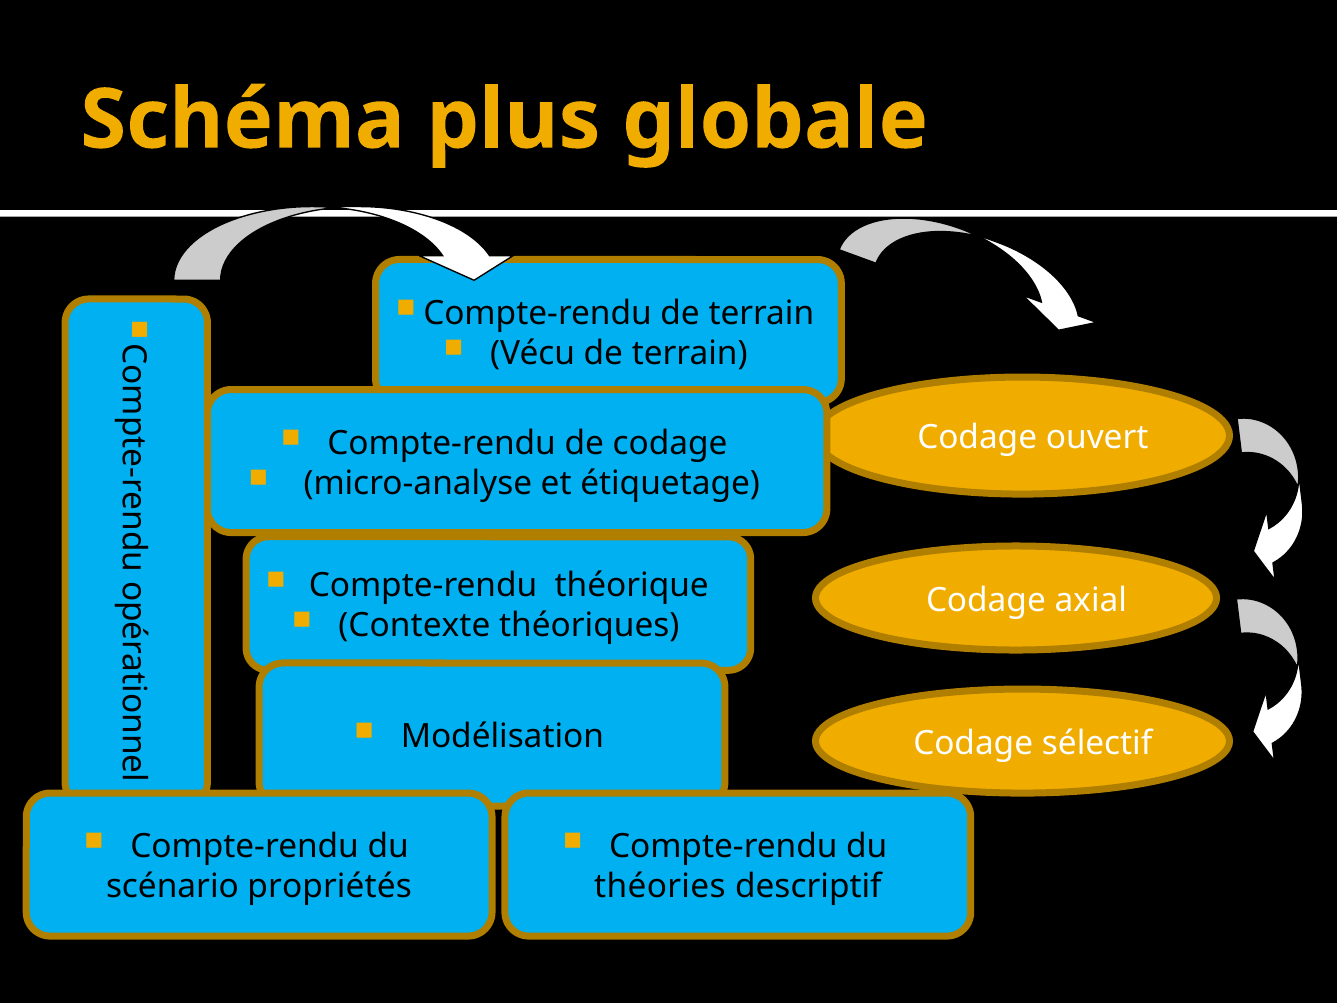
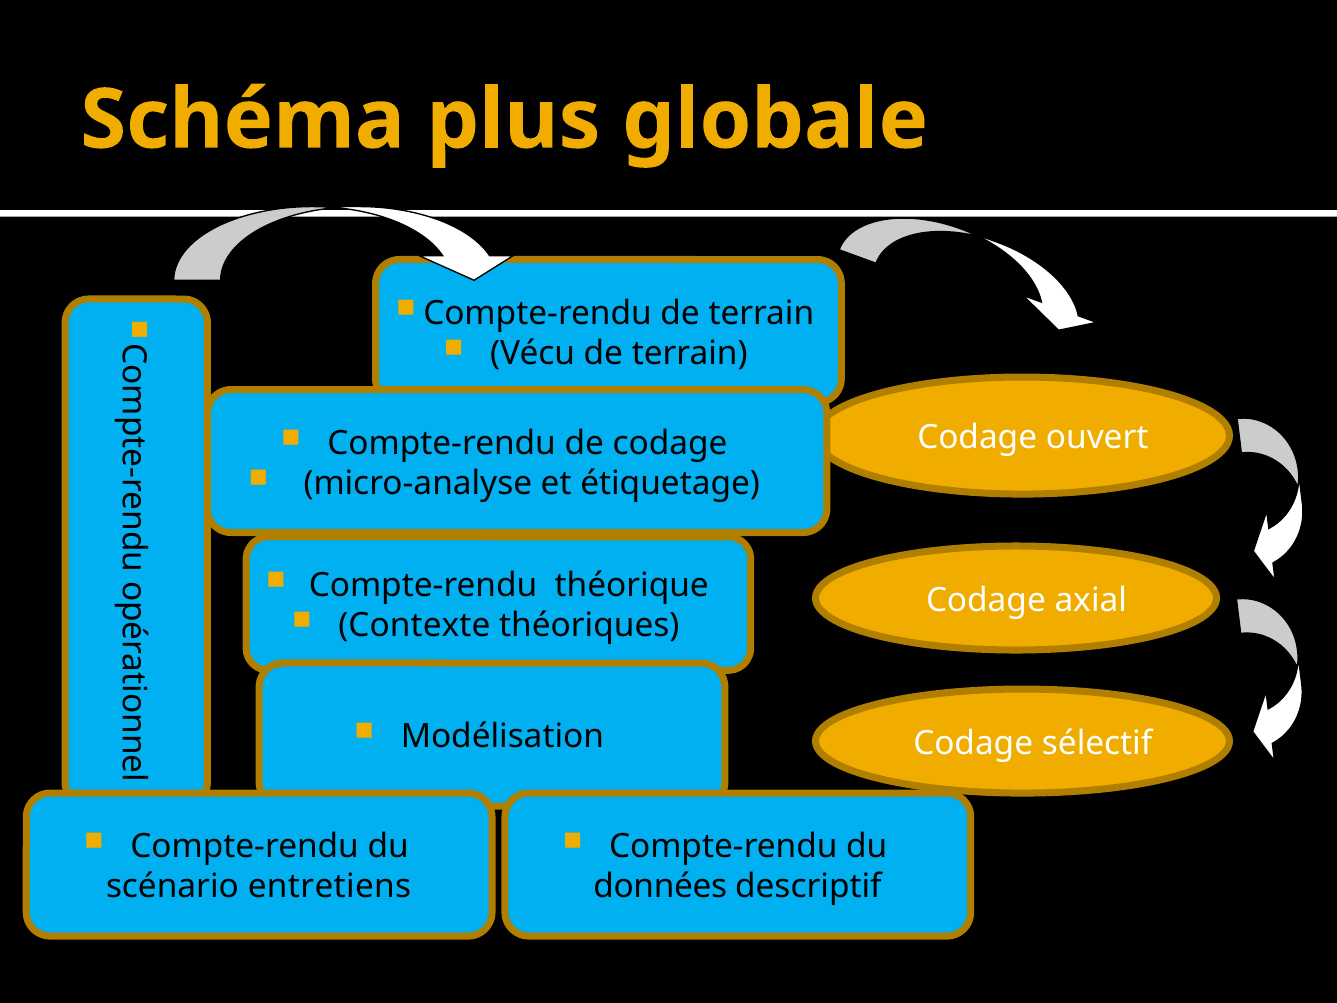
propriétés: propriétés -> entretiens (330, 887)
théories: théories -> données (660, 887)
